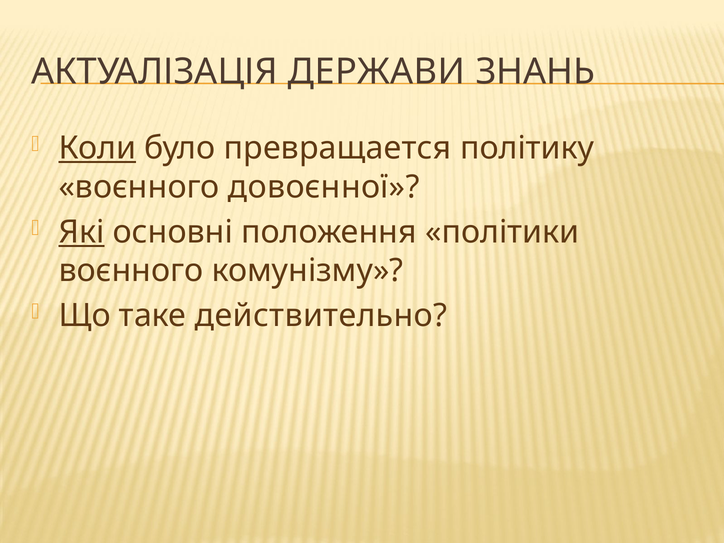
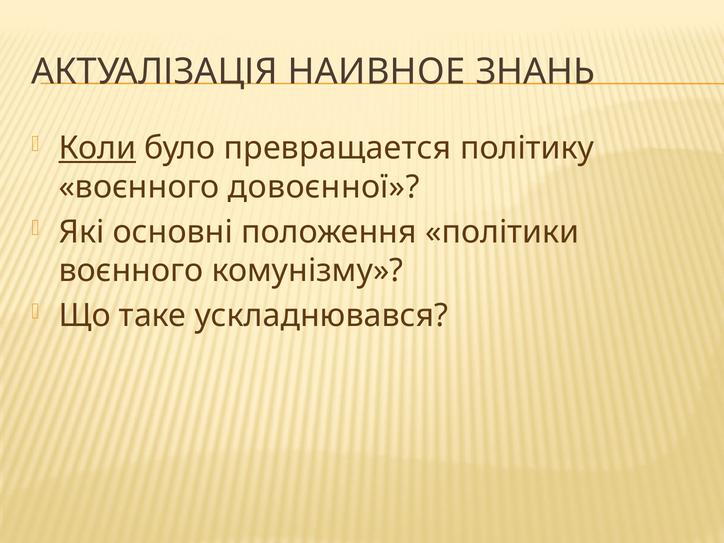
ДЕРЖАВИ: ДЕРЖАВИ -> НАИВНОЕ (376, 72)
Які underline: present -> none (82, 232)
действительно: действительно -> ускладнювався (321, 316)
